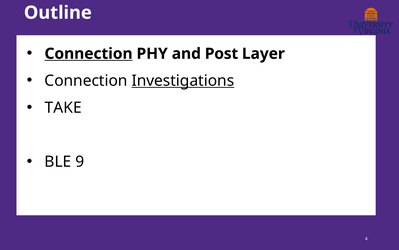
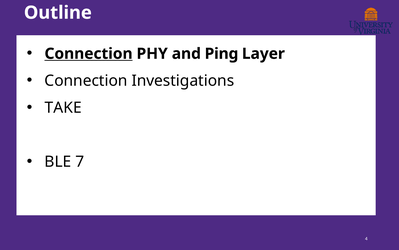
Post: Post -> Ping (221, 54)
Investigations underline: present -> none (183, 81)
9: 9 -> 7 (80, 161)
